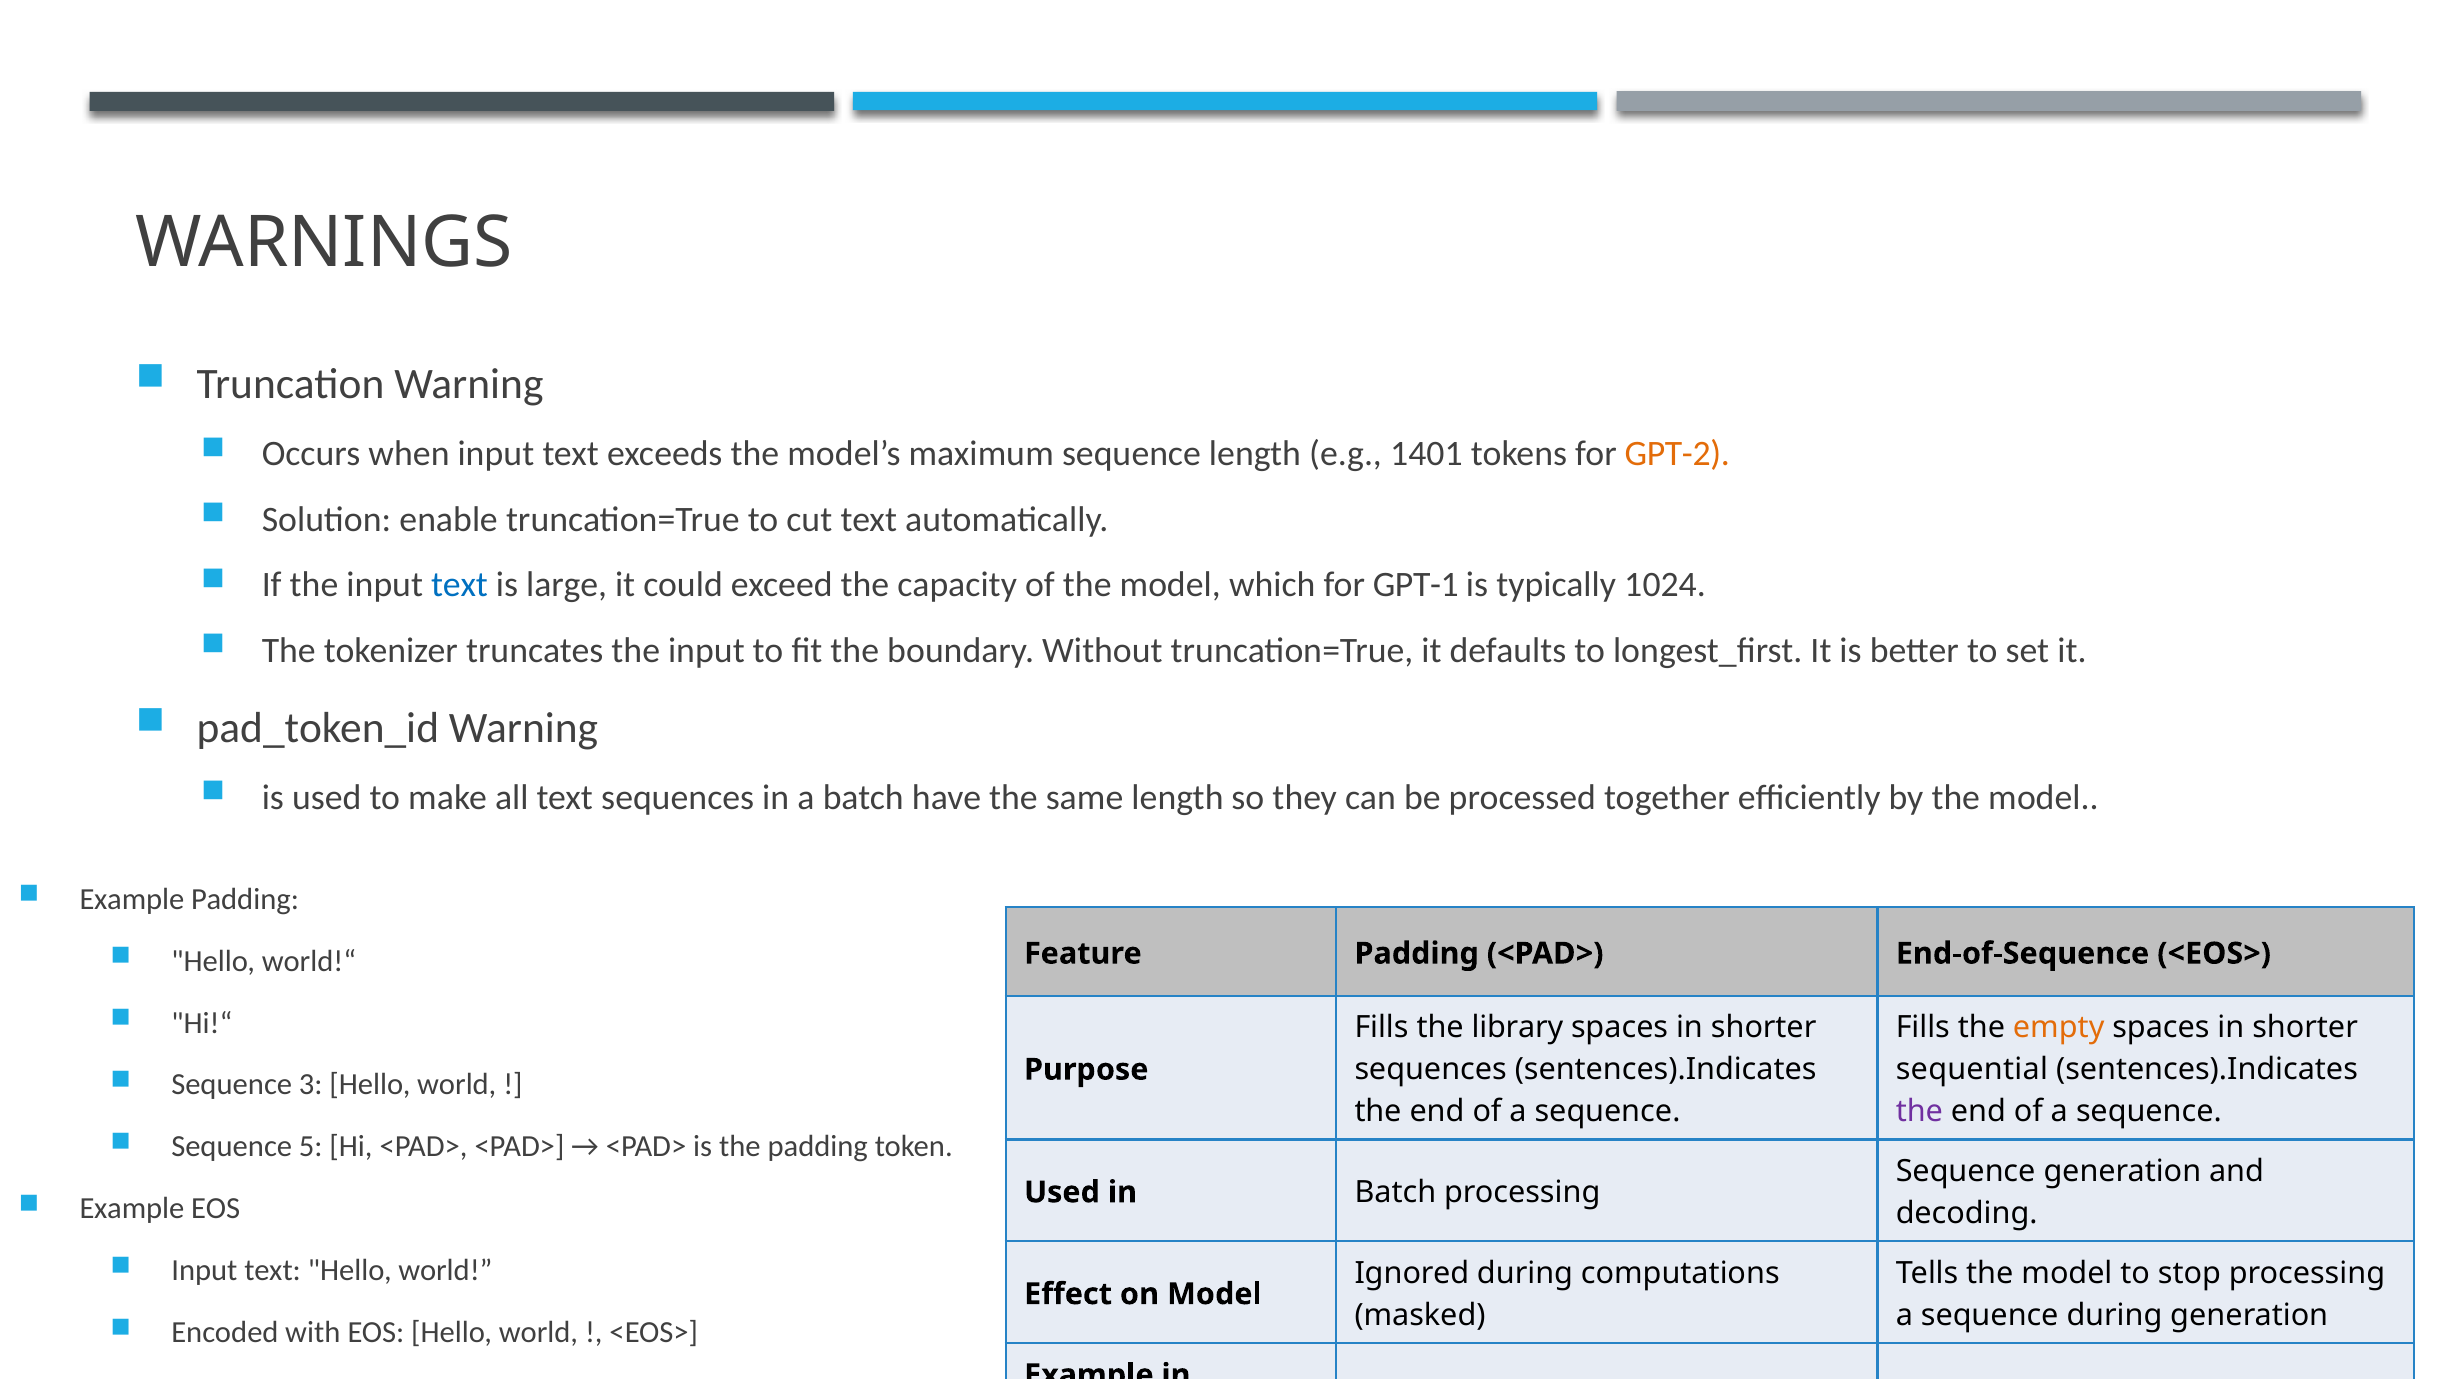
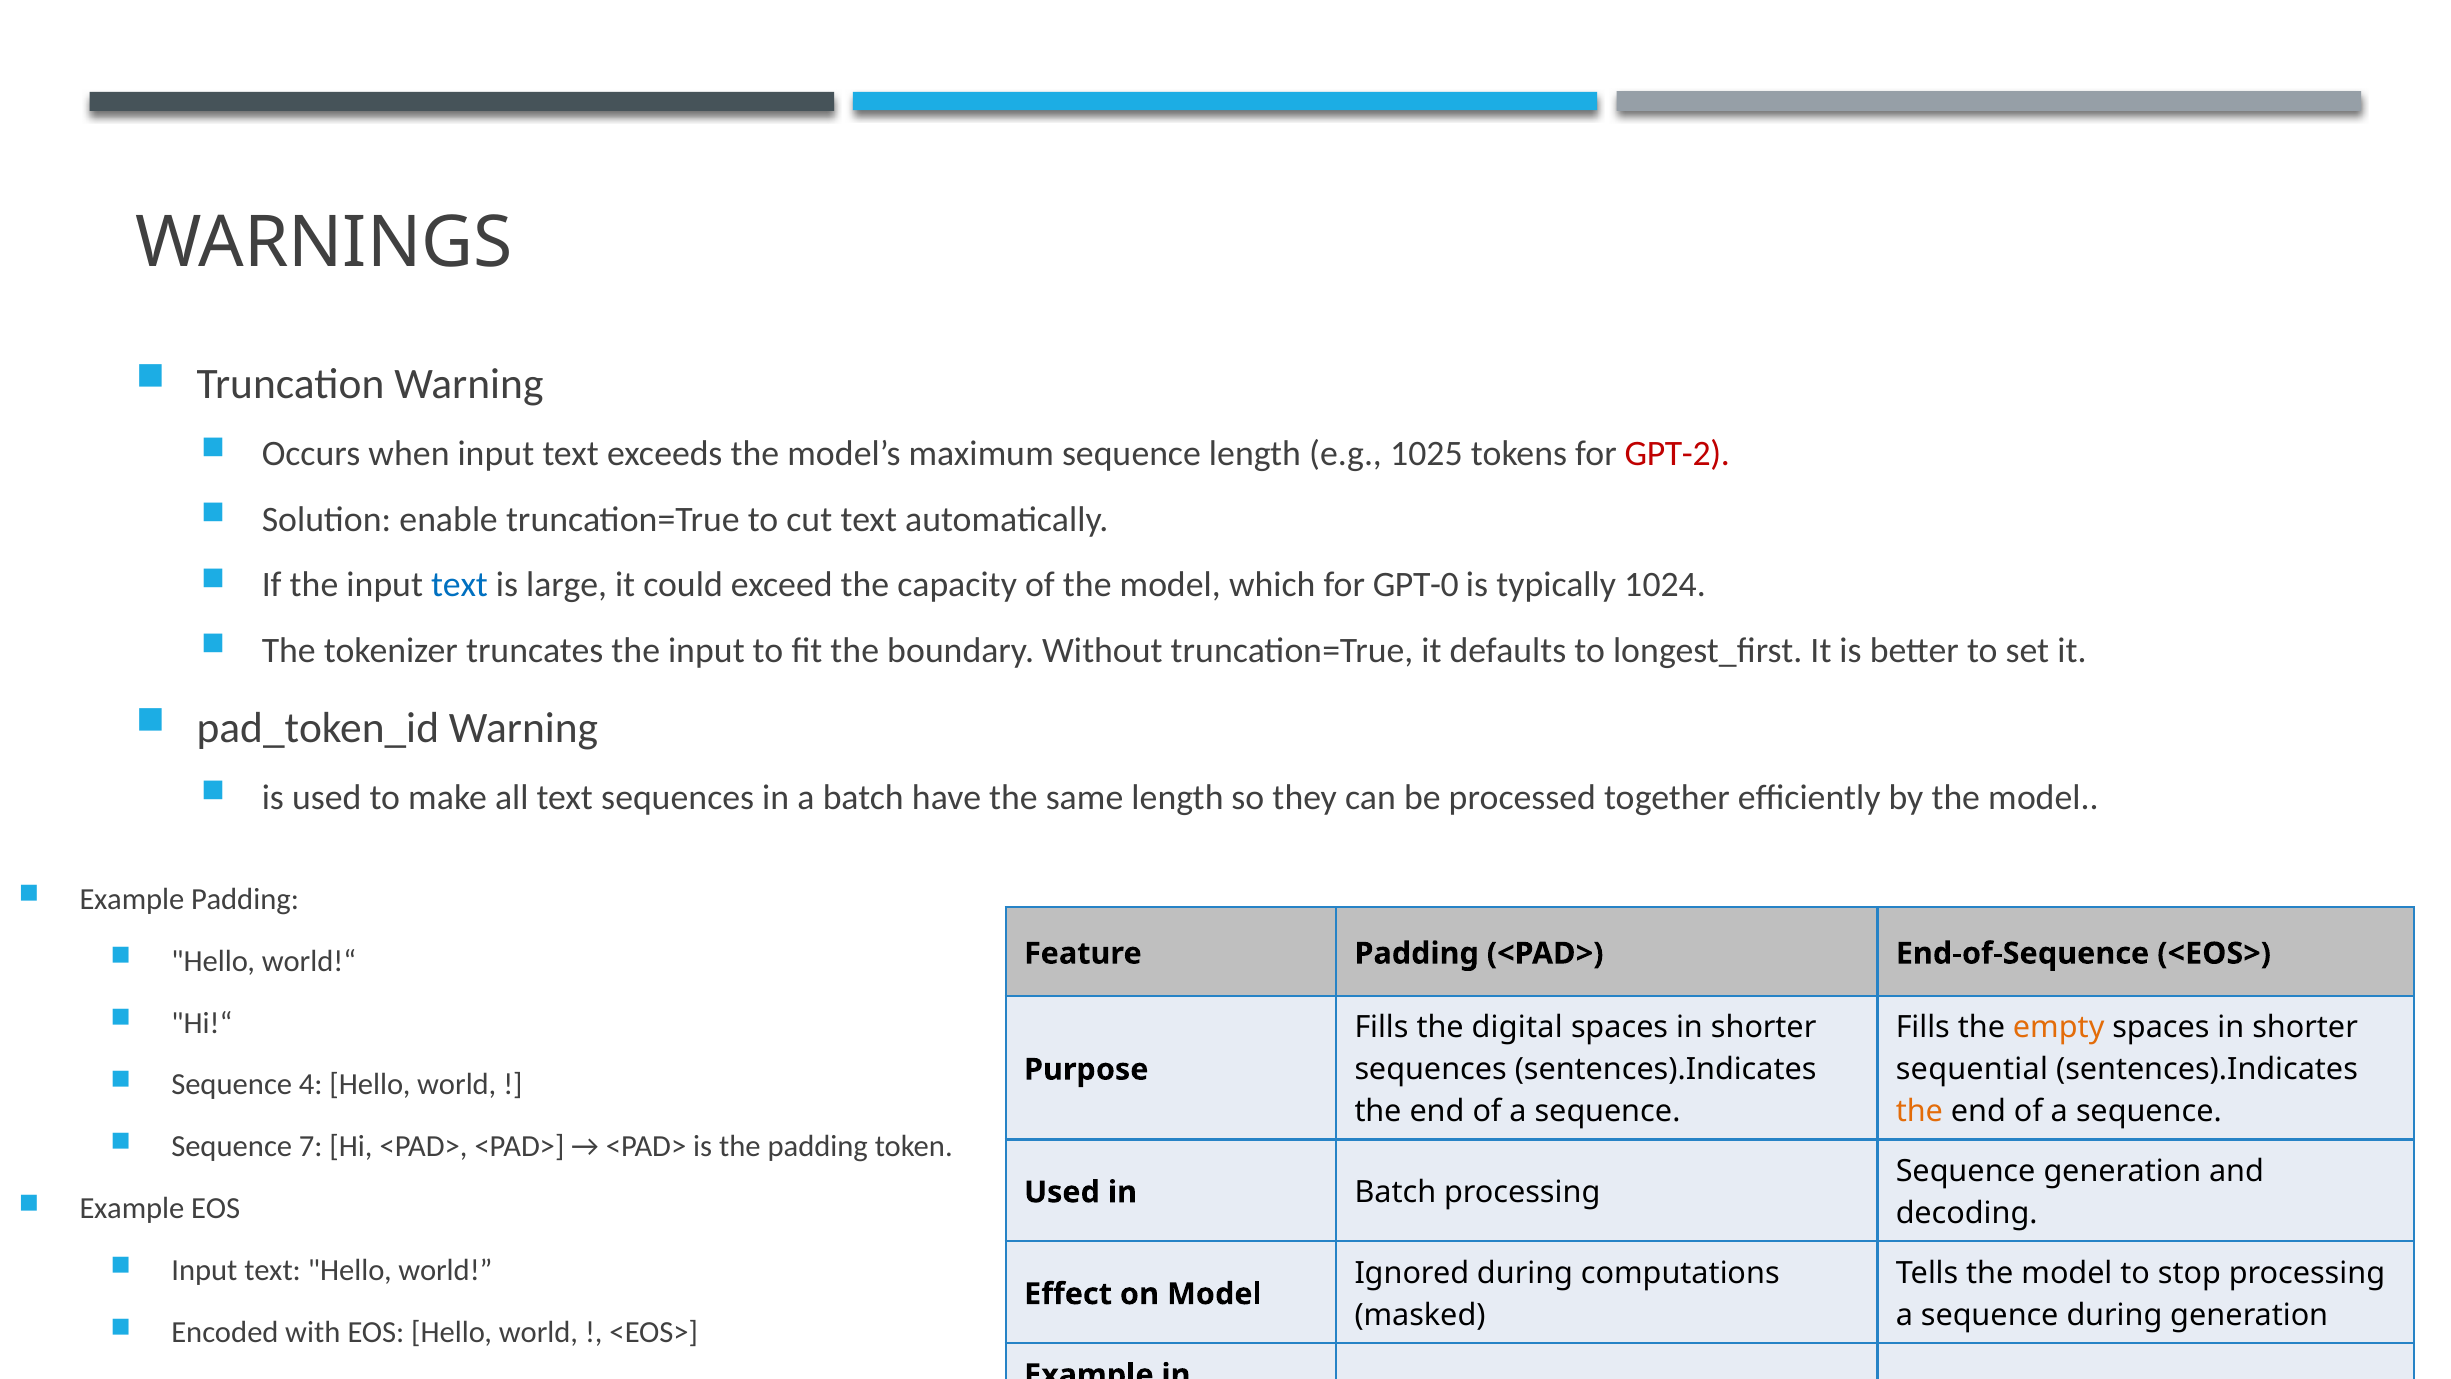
1401: 1401 -> 1025 (1426, 454)
GPT-2 colour: orange -> red (1677, 454)
GPT-1: GPT-1 -> GPT-0 (1416, 585)
library: library -> digital (1517, 1028)
3: 3 -> 4 (311, 1085)
the colour: purple -> orange (1919, 1111)
5: 5 -> 7 (311, 1146)
